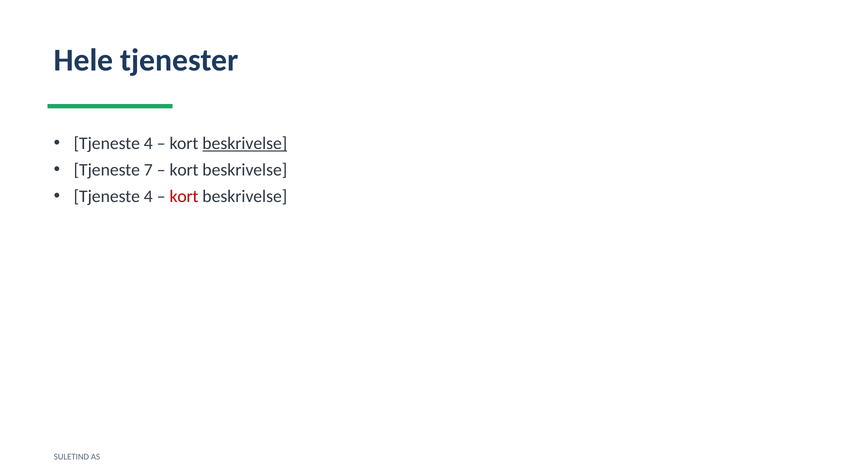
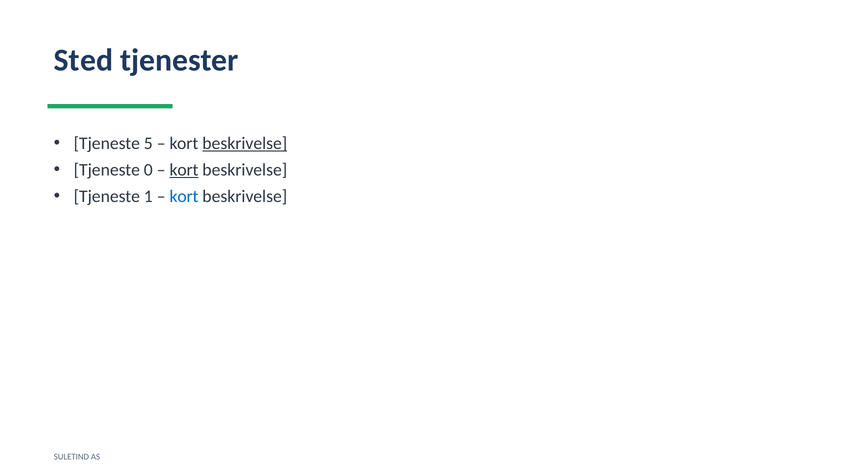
Hele: Hele -> Sted (84, 60)
4: 4 -> 5 (148, 143)
7: 7 -> 0 (148, 170)
kort underline: none -> present (184, 170)
4: 4 -> 1 (148, 196)
kort colour: red -> blue (184, 196)
